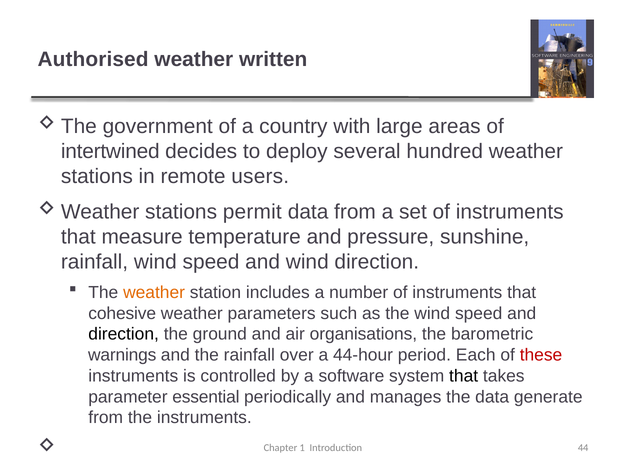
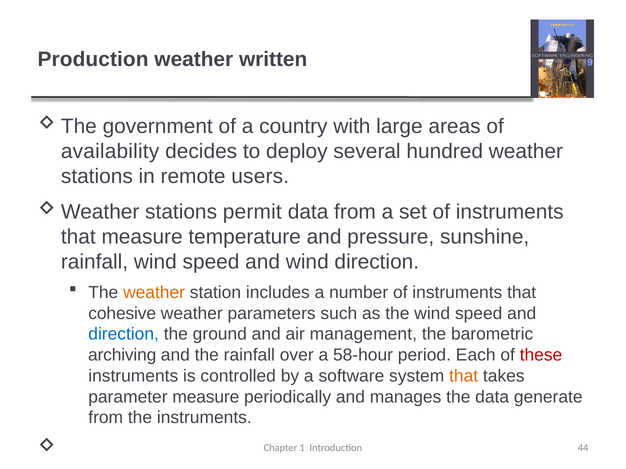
Authorised: Authorised -> Production (93, 59)
intertwined: intertwined -> availability (110, 152)
direction colour: black -> blue (124, 335)
organisations: organisations -> management (363, 335)
warnings: warnings -> archiving (122, 355)
44-hour: 44-hour -> 58-hour (363, 355)
that colour: black -> orange (464, 376)
parameter essential: essential -> measure (206, 397)
